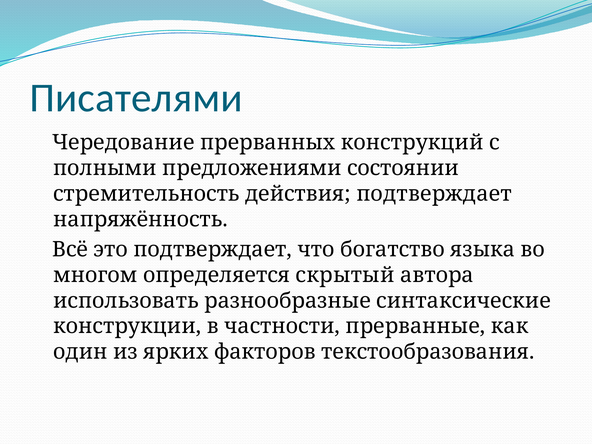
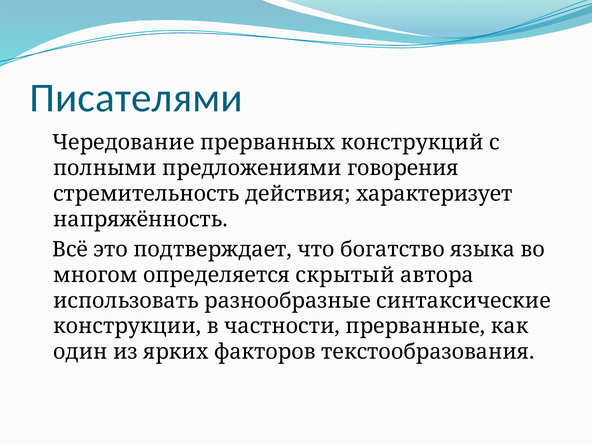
состоянии: состоянии -> говорения (403, 168)
действия подтверждает: подтверждает -> характеризует (434, 194)
